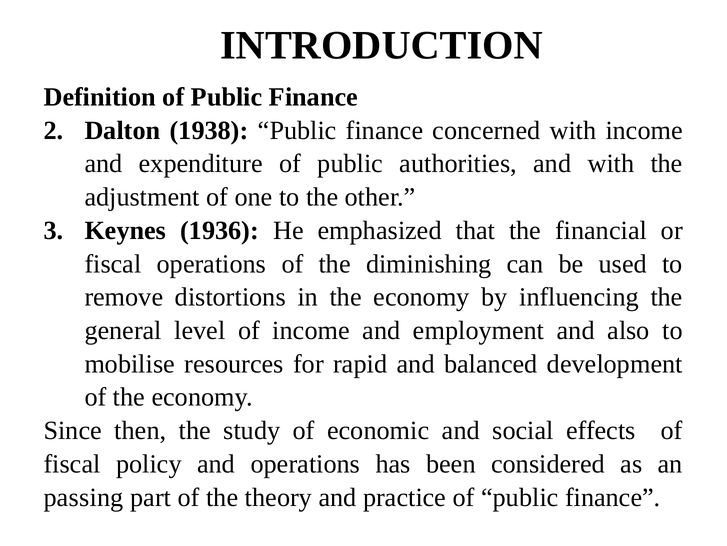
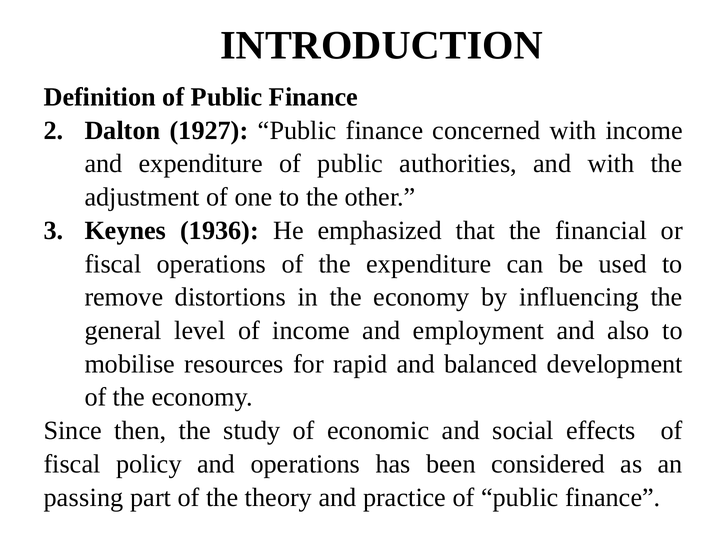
1938: 1938 -> 1927 (209, 130)
the diminishing: diminishing -> expenditure (429, 263)
